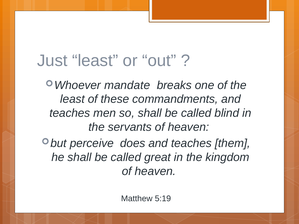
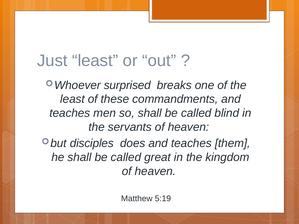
mandate: mandate -> surprised (127, 85)
perceive: perceive -> disciples (92, 143)
